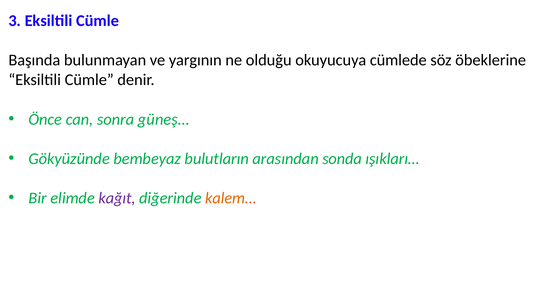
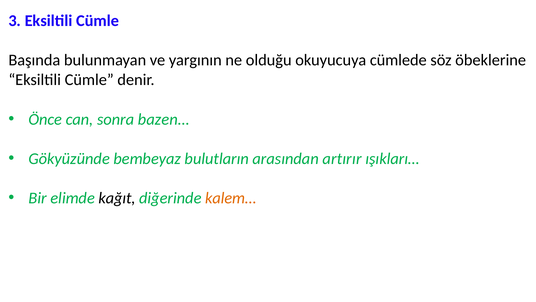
güneş…: güneş… -> bazen… (164, 119)
sonda: sonda -> artırır (342, 158)
kağıt colour: purple -> black (117, 198)
